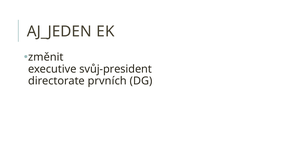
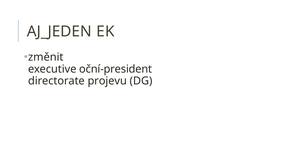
svůj-president: svůj-president -> oční-president (116, 69)
prvních: prvních -> projevu (107, 81)
